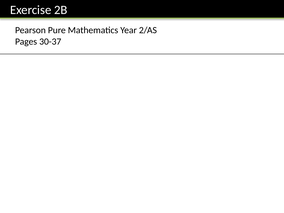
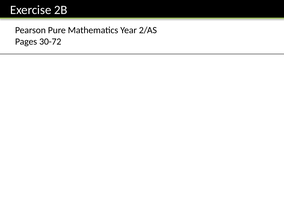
30-37: 30-37 -> 30-72 (50, 42)
